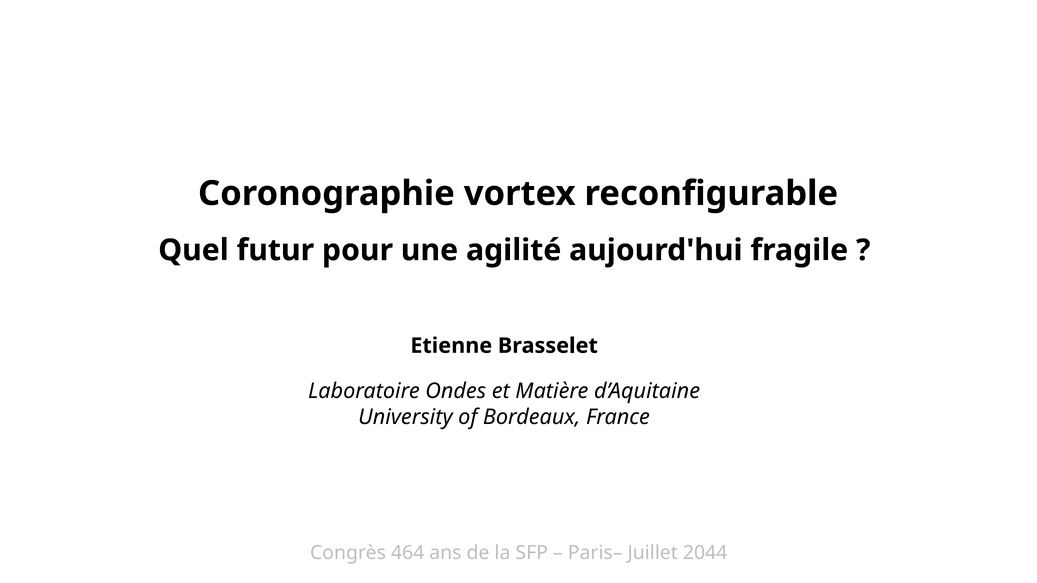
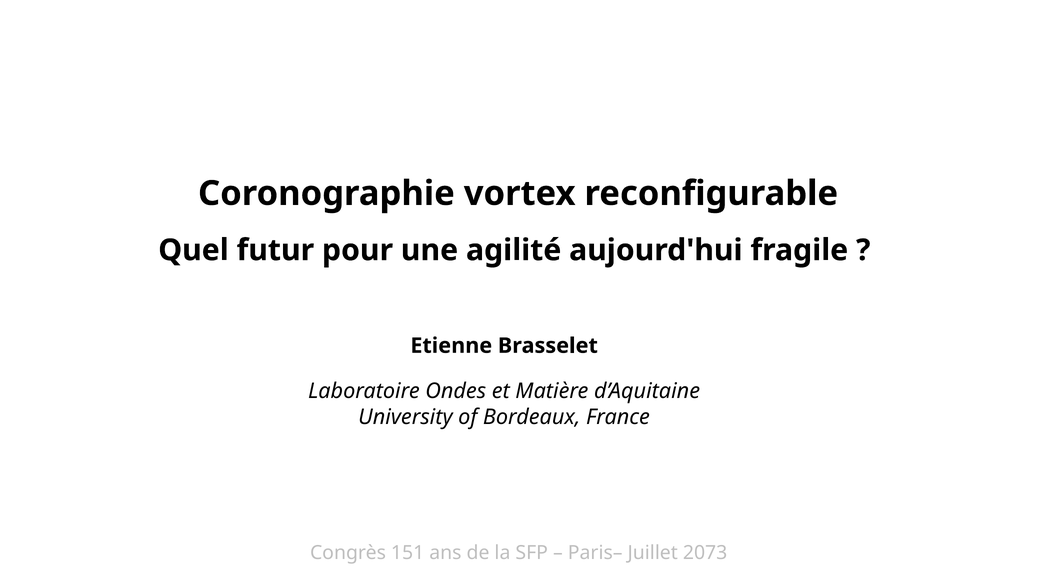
464: 464 -> 151 (408, 553)
2044: 2044 -> 2073 (705, 553)
